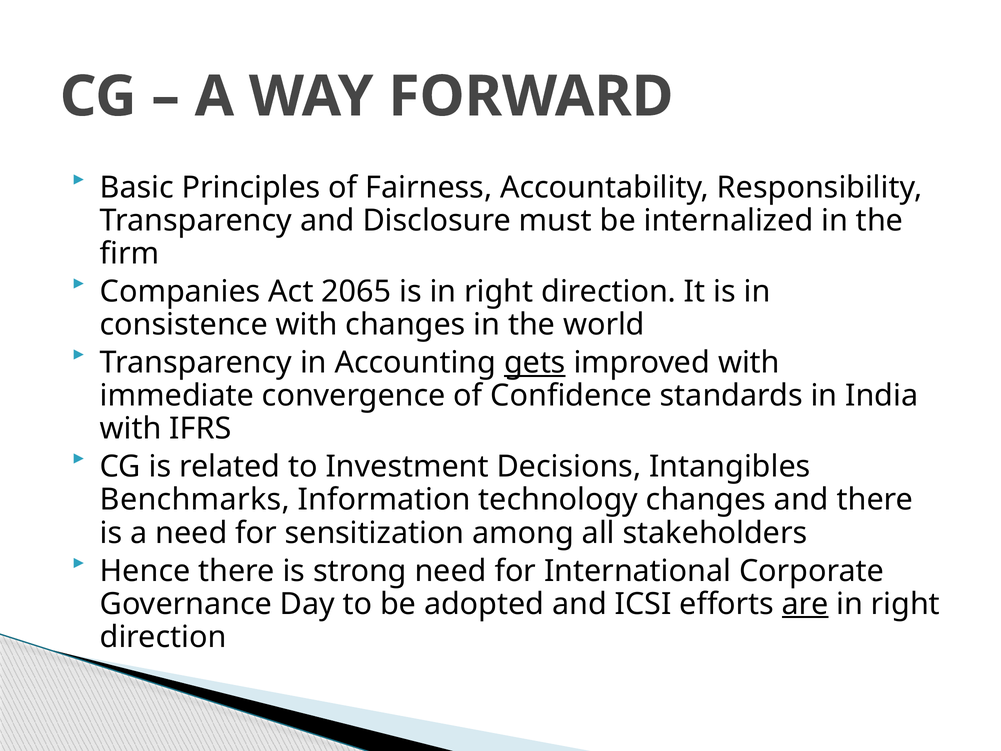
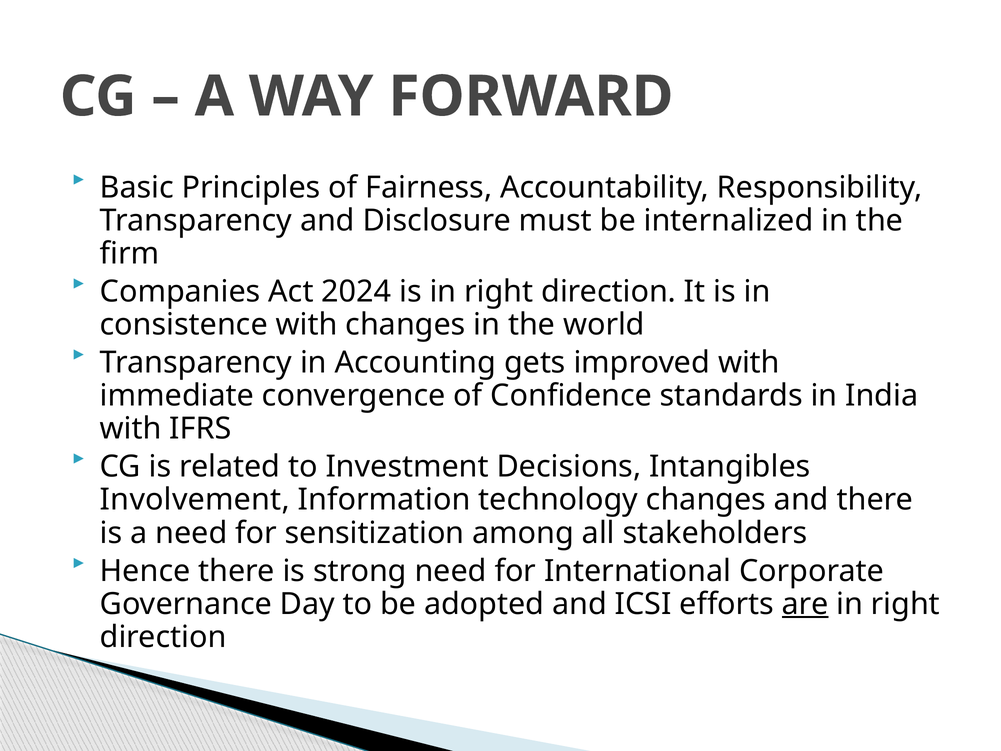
2065: 2065 -> 2024 (356, 292)
gets underline: present -> none (535, 363)
Benchmarks: Benchmarks -> Involvement (195, 500)
